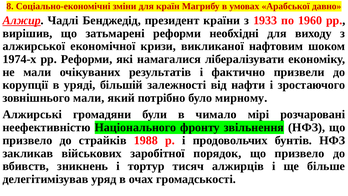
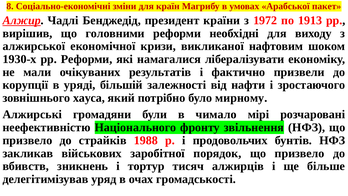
давно: давно -> пакет (327, 6)
1933: 1933 -> 1972 (265, 20)
1960: 1960 -> 1913 (310, 20)
затьмарені: затьмарені -> головними (115, 33)
1974-х: 1974-х -> 1930-х (20, 59)
зовнішнього мали: мали -> хауса (89, 98)
